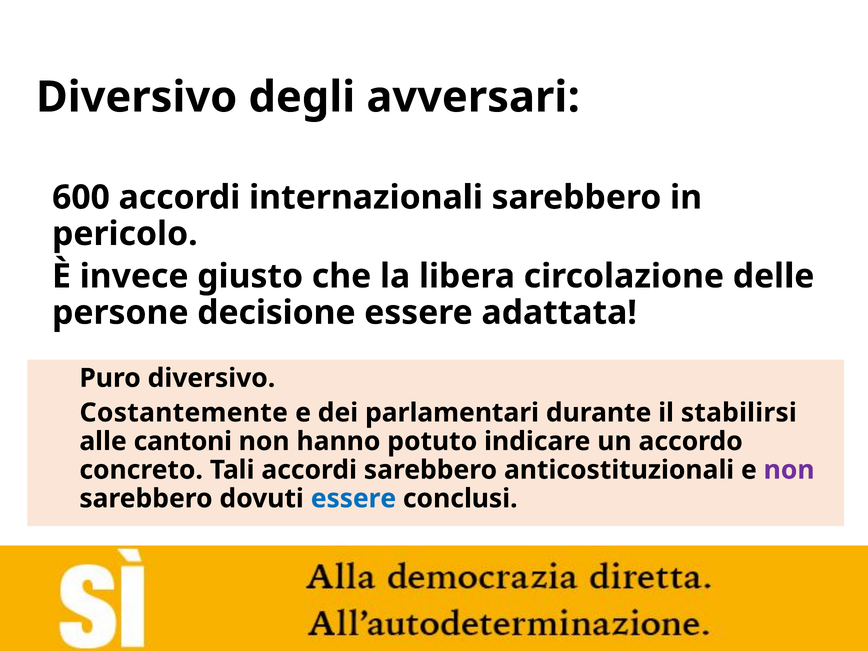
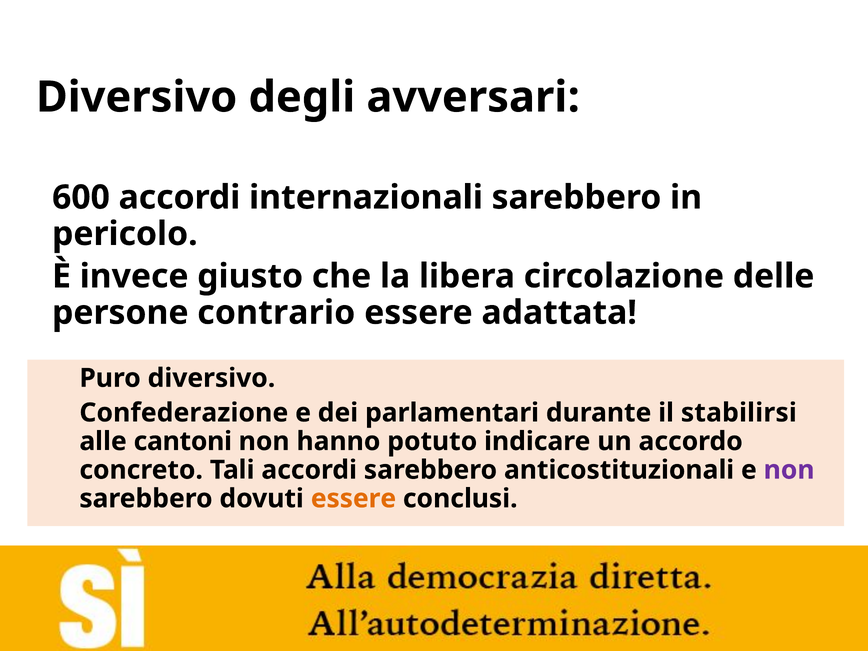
decisione: decisione -> contrario (276, 313)
Costantemente: Costantemente -> Confederazione (184, 413)
essere colour: blue -> orange (353, 499)
